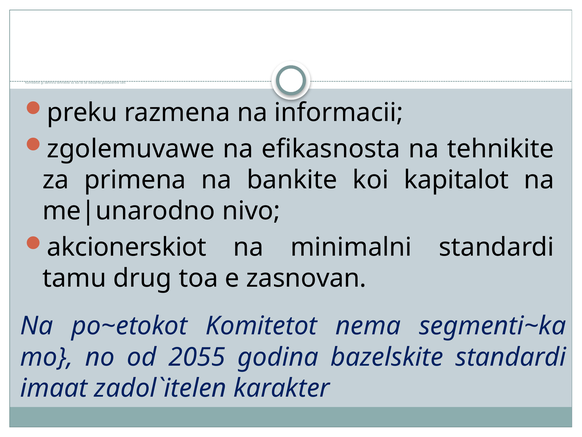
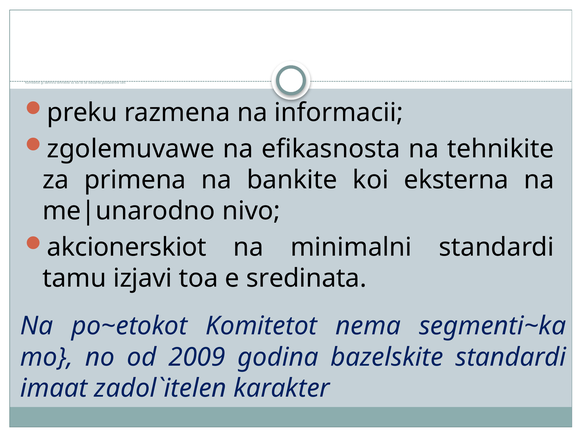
kapitalot: kapitalot -> eksterna (456, 180)
drug: drug -> izjavi (143, 278)
zasnovan: zasnovan -> sredinata (306, 278)
2055: 2055 -> 2009 (197, 357)
